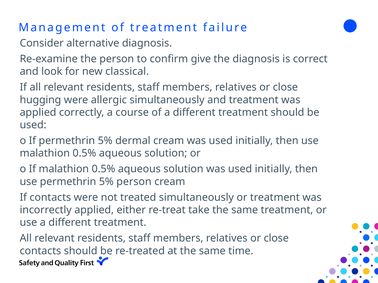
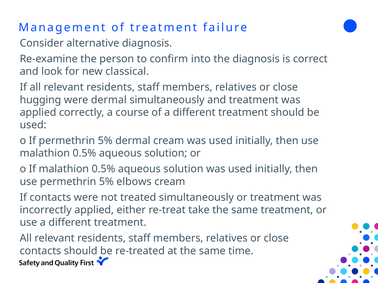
give: give -> into (201, 59)
were allergic: allergic -> dermal (109, 100)
5% person: person -> elbows (134, 182)
